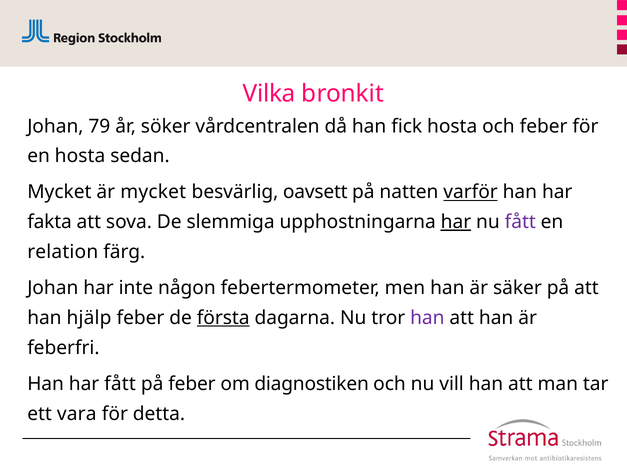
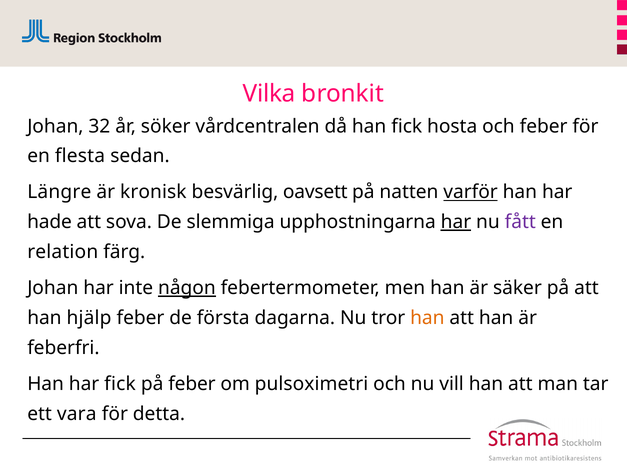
79: 79 -> 32 (99, 126)
en hosta: hosta -> flesta (80, 156)
Mycket: Mycket -> Längre (59, 192)
är mycket: mycket -> kronisk (153, 192)
fakta: fakta -> hade (50, 222)
någon underline: none -> present (187, 288)
första underline: present -> none (223, 317)
han colour: purple -> orange (427, 317)
har fått: fått -> fick (120, 383)
diagnostiken: diagnostiken -> pulsoximetri (311, 383)
